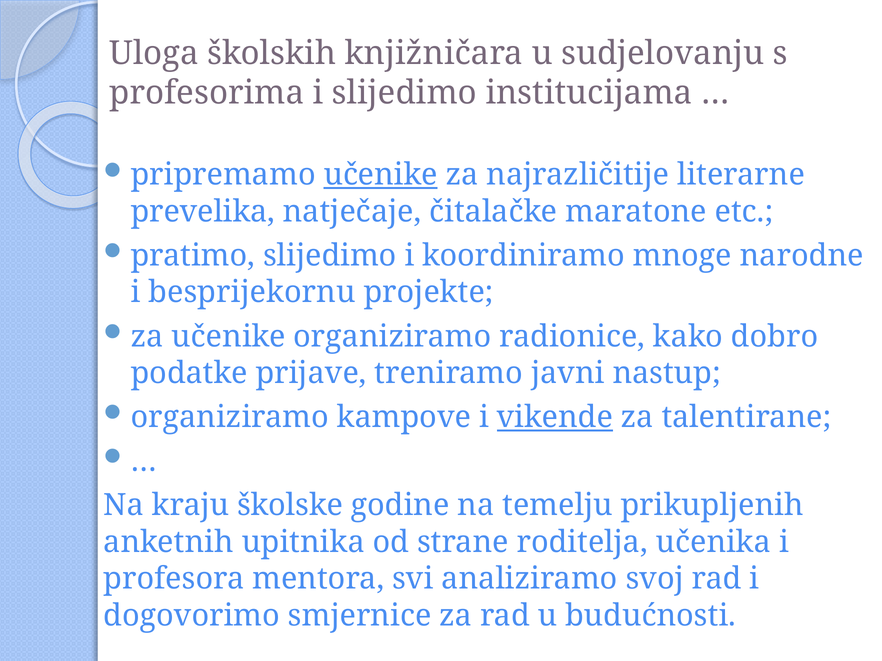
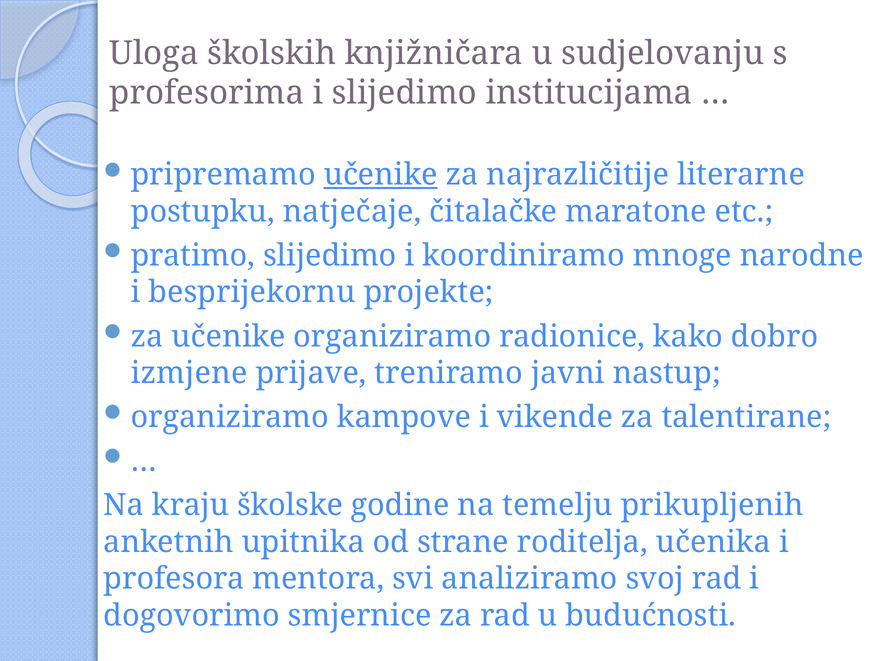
prevelika: prevelika -> postupku (203, 212)
podatke: podatke -> izmjene (189, 373)
vikende underline: present -> none (555, 418)
